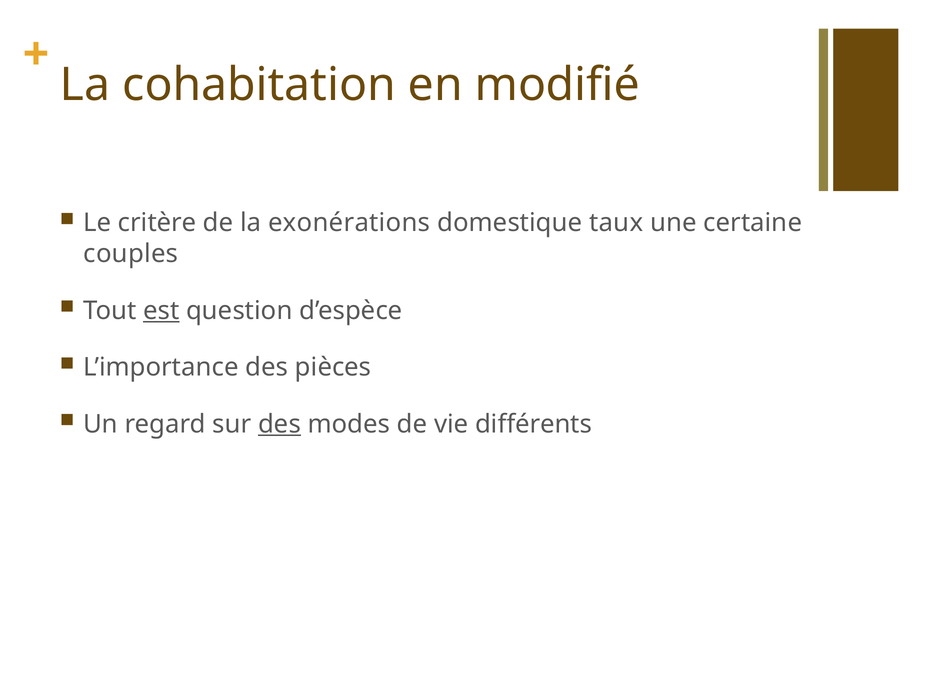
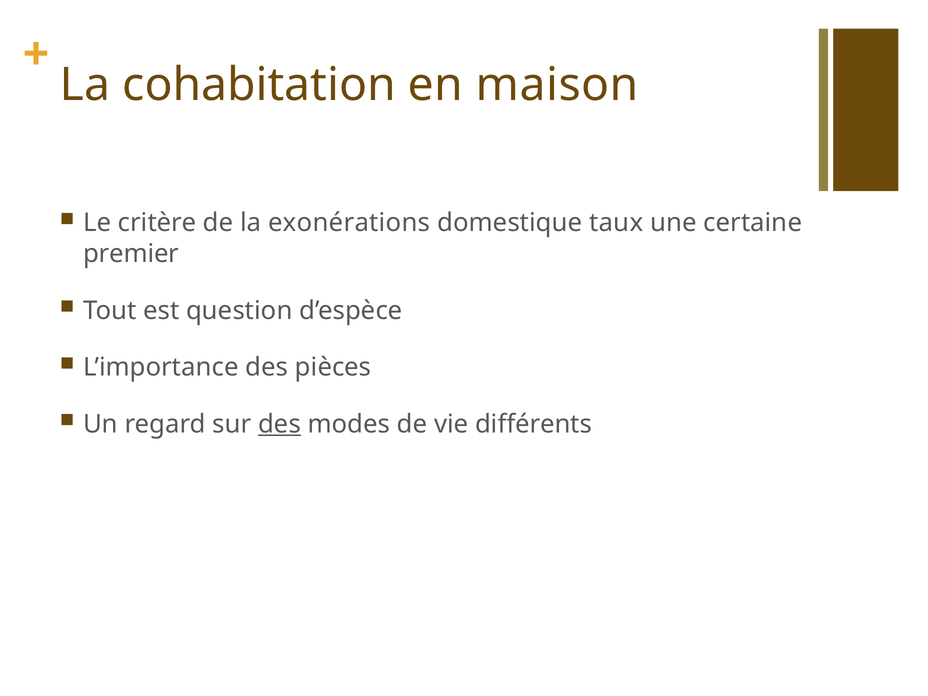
modifié: modifié -> maison (557, 85)
couples: couples -> premier (131, 254)
est underline: present -> none (161, 311)
